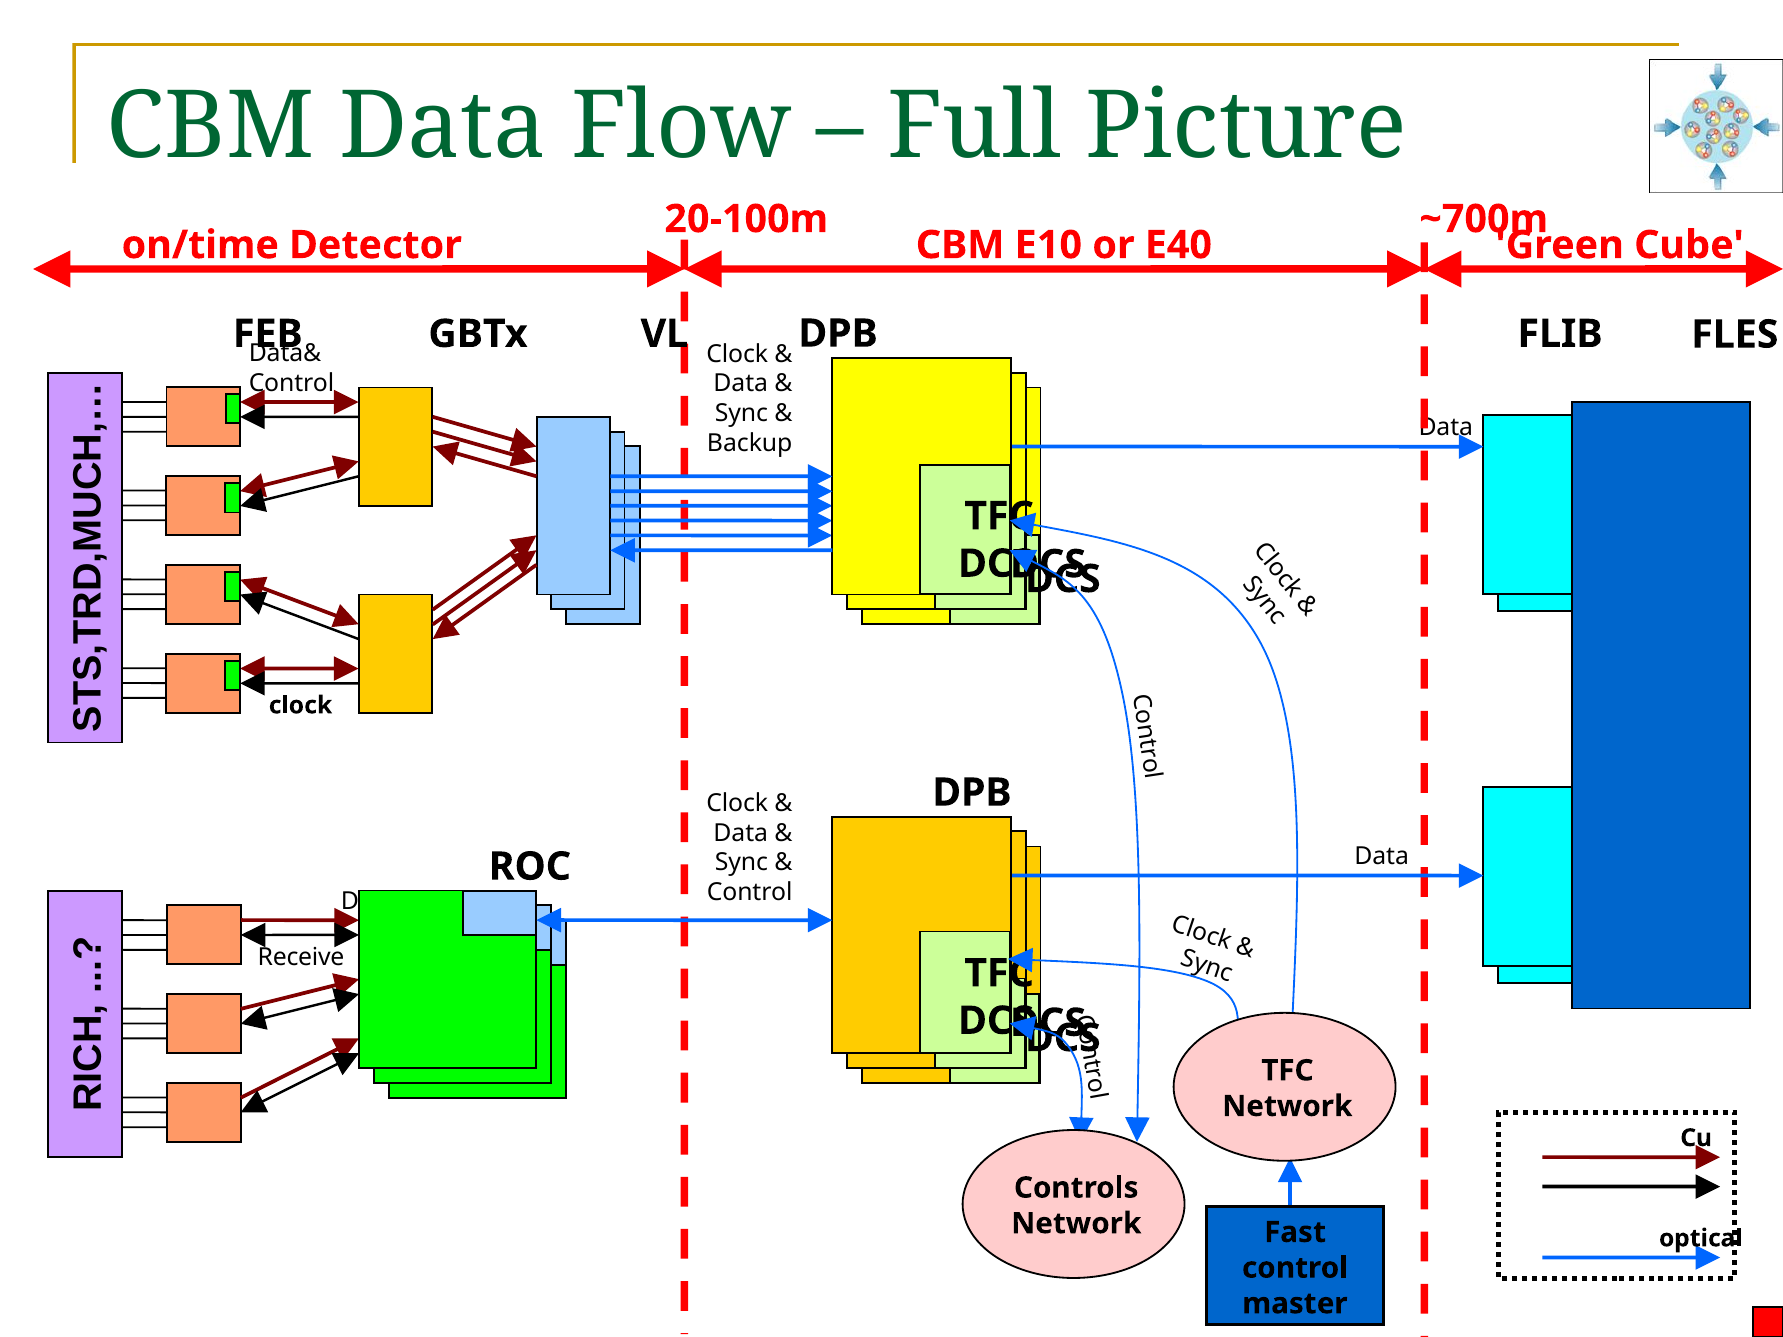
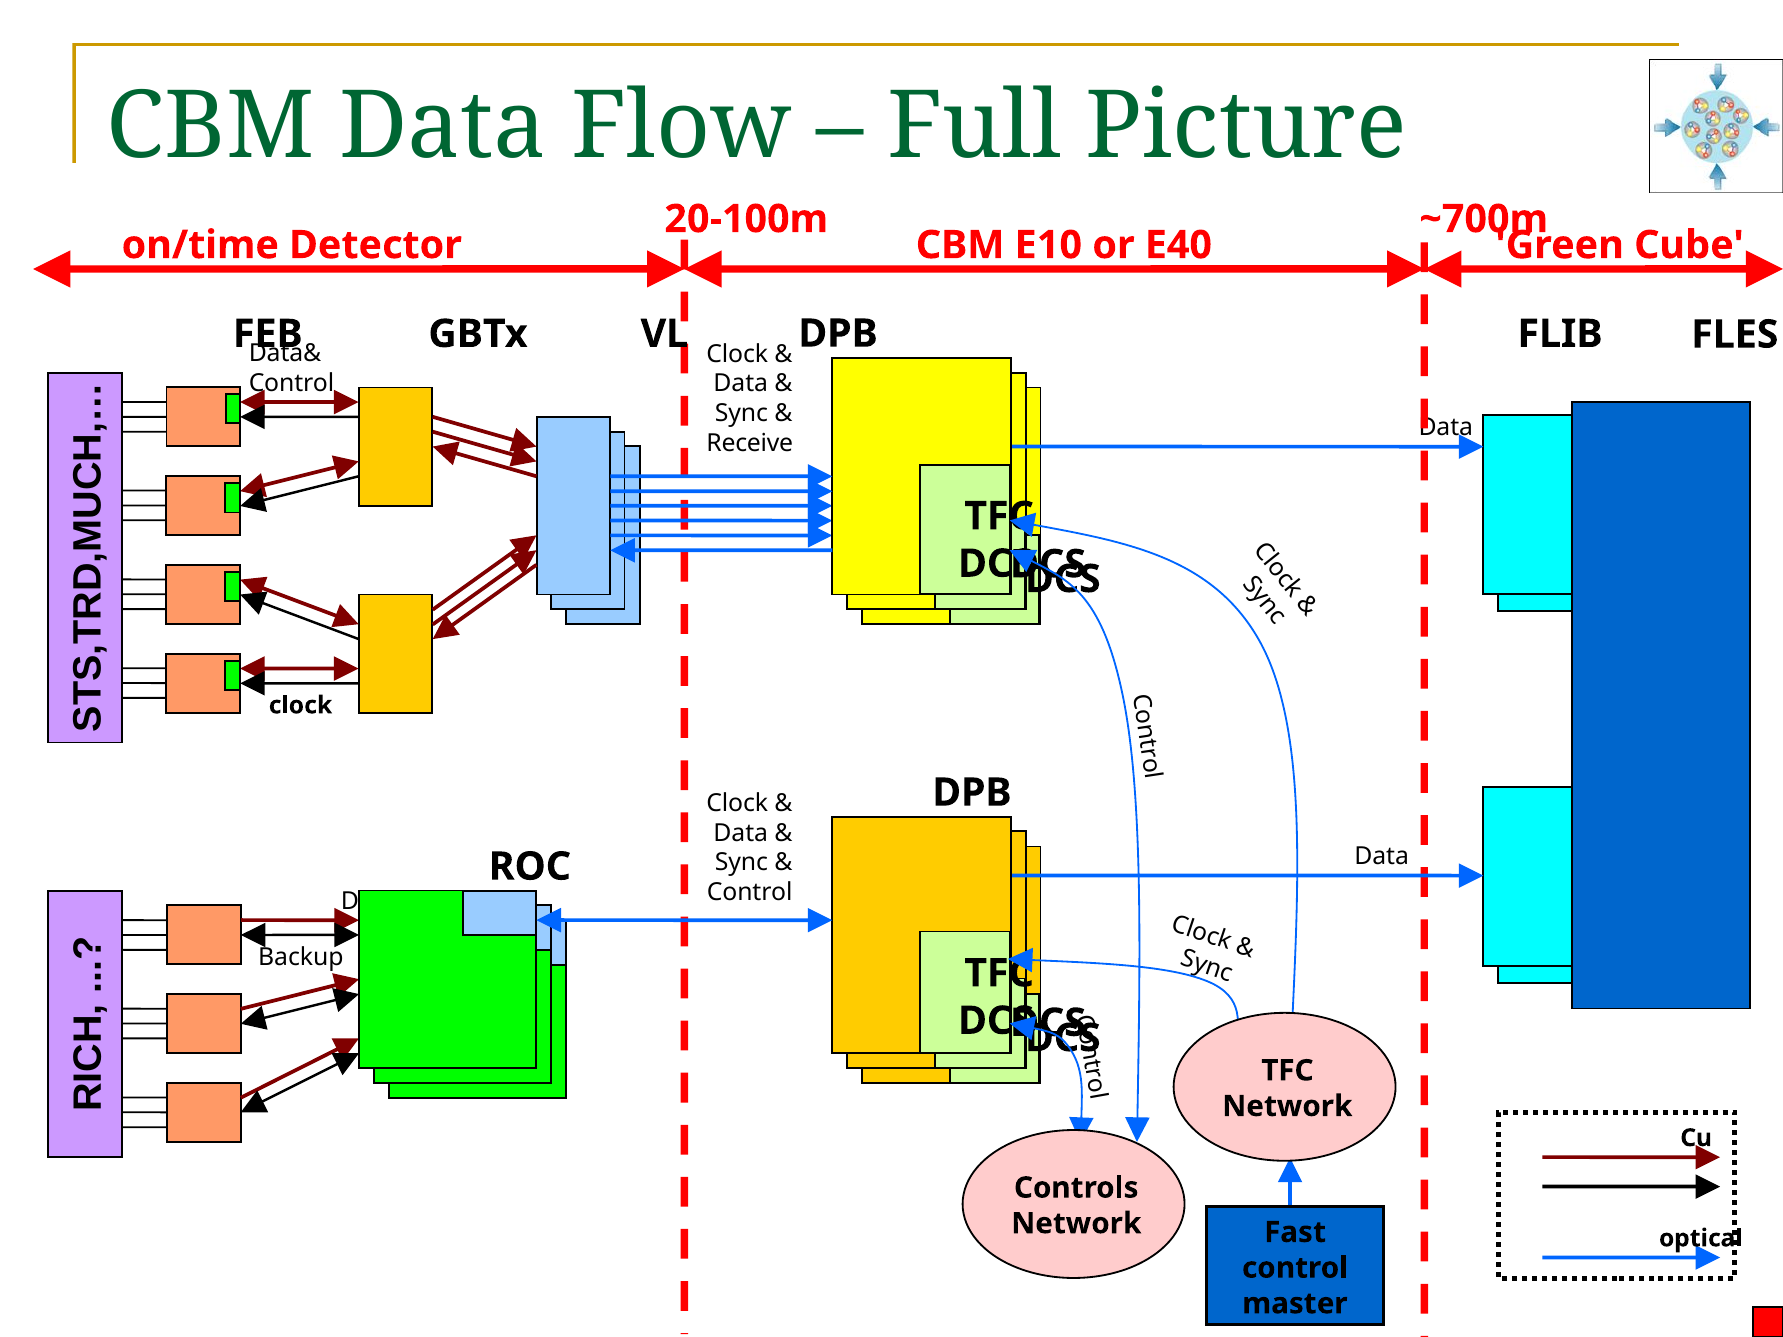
Backup: Backup -> Receive (750, 443)
Receive: Receive -> Backup (301, 957)
